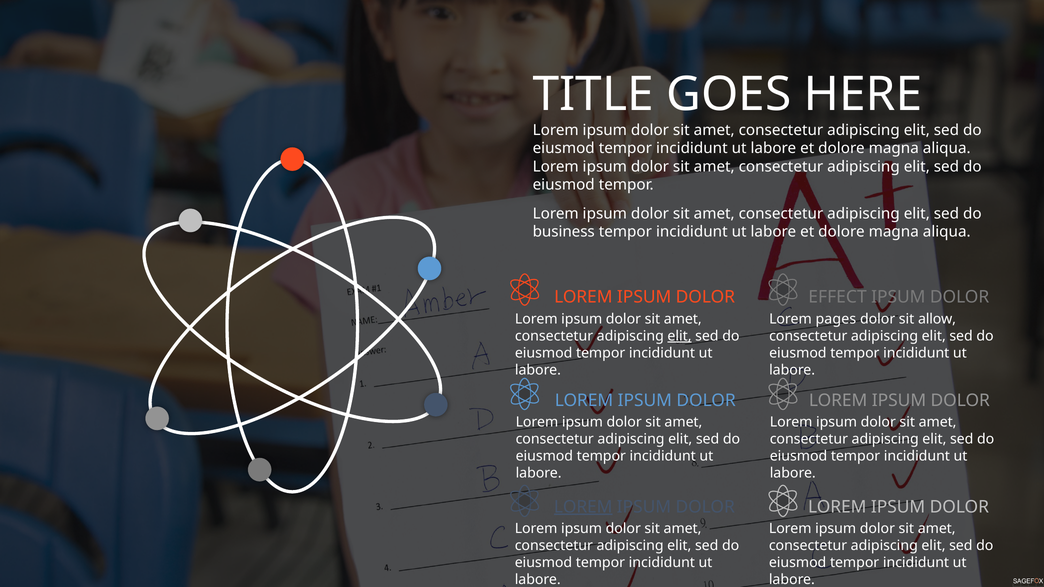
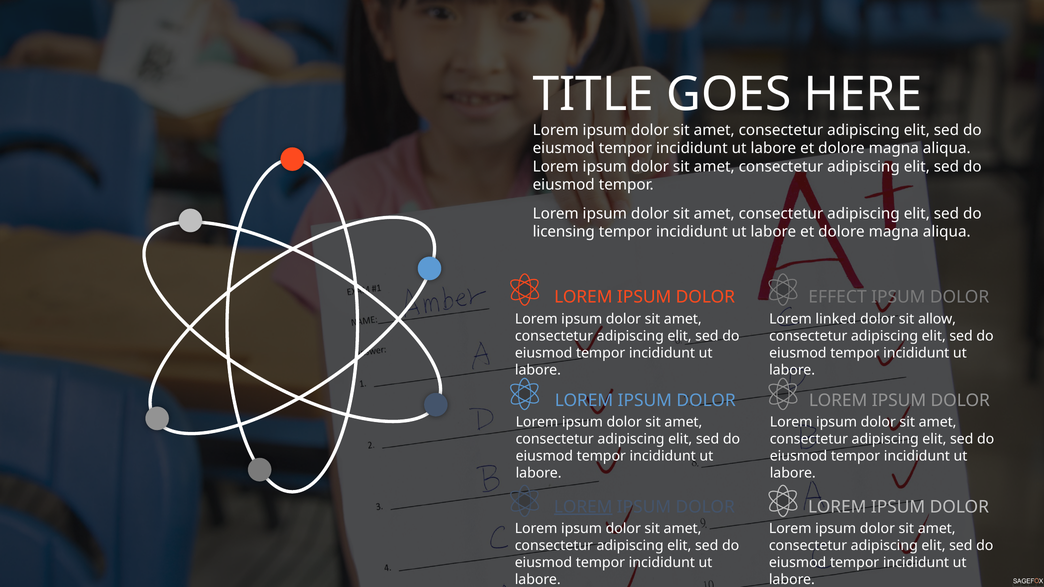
business: business -> licensing (564, 232)
pages: pages -> linked (836, 319)
elit underline: present -> none (680, 336)
